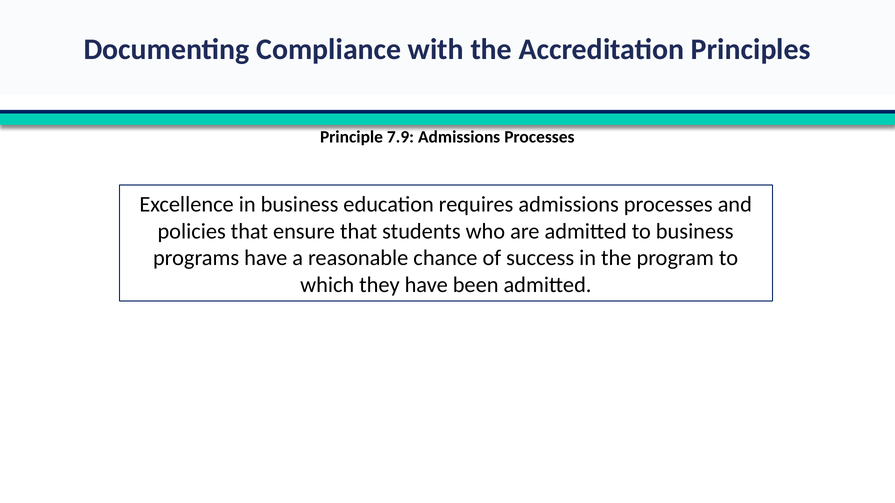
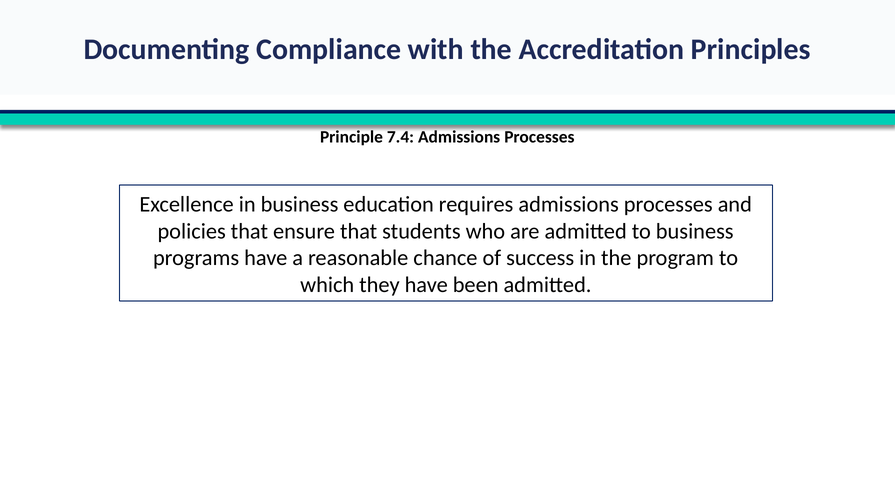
7.9: 7.9 -> 7.4 (400, 137)
